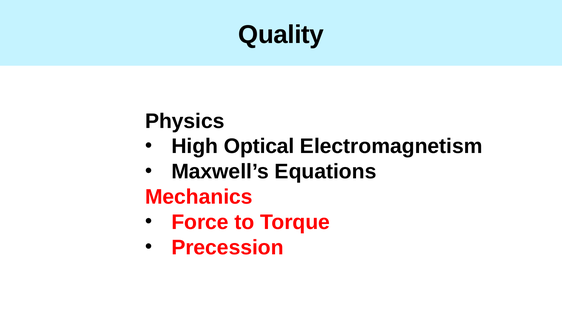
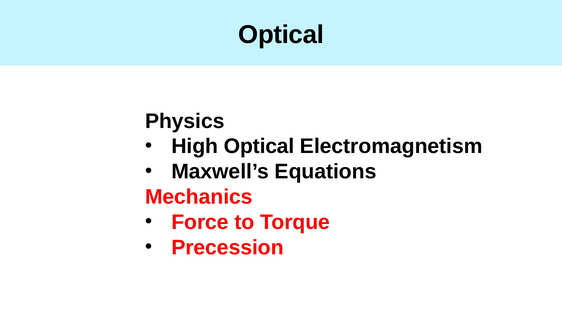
Quality: Quality -> Optical (281, 35)
